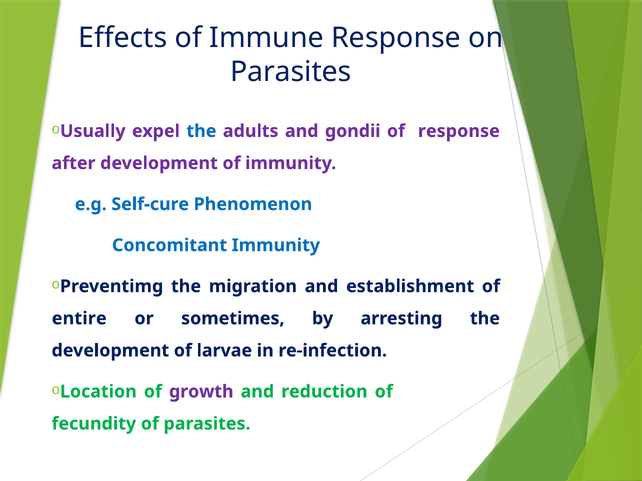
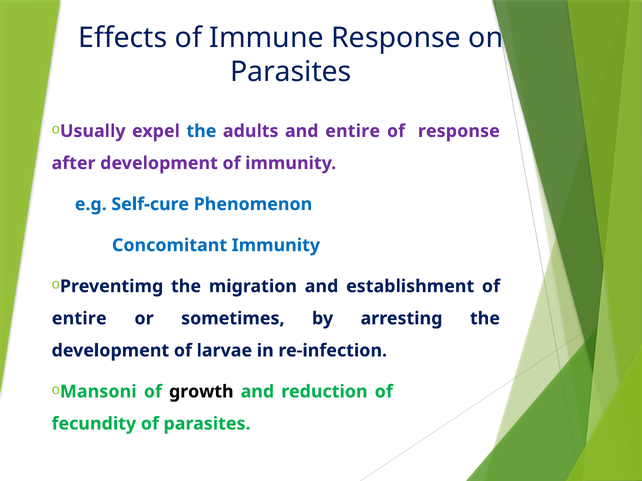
and gondii: gondii -> entire (353, 131)
Location: Location -> Mansoni (98, 392)
growth colour: purple -> black (201, 392)
